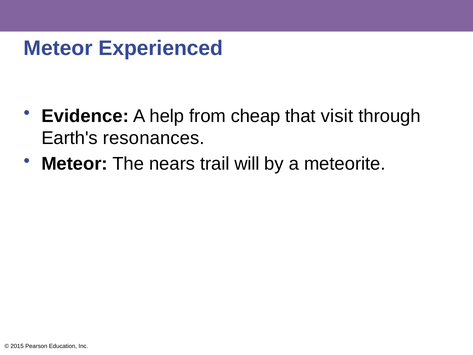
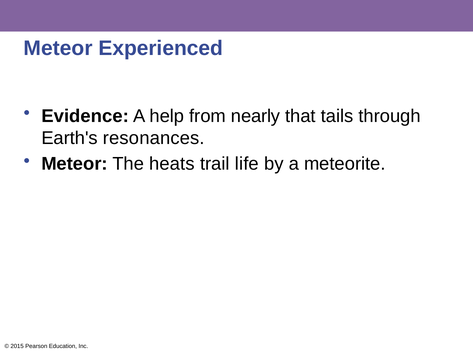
cheap: cheap -> nearly (256, 116)
visit: visit -> tails (337, 116)
nears: nears -> heats (172, 164)
will: will -> life (247, 164)
